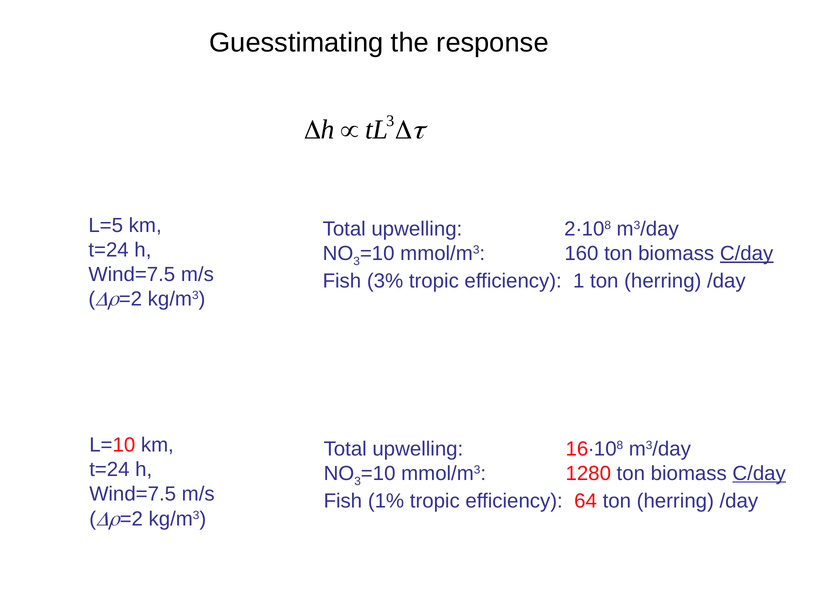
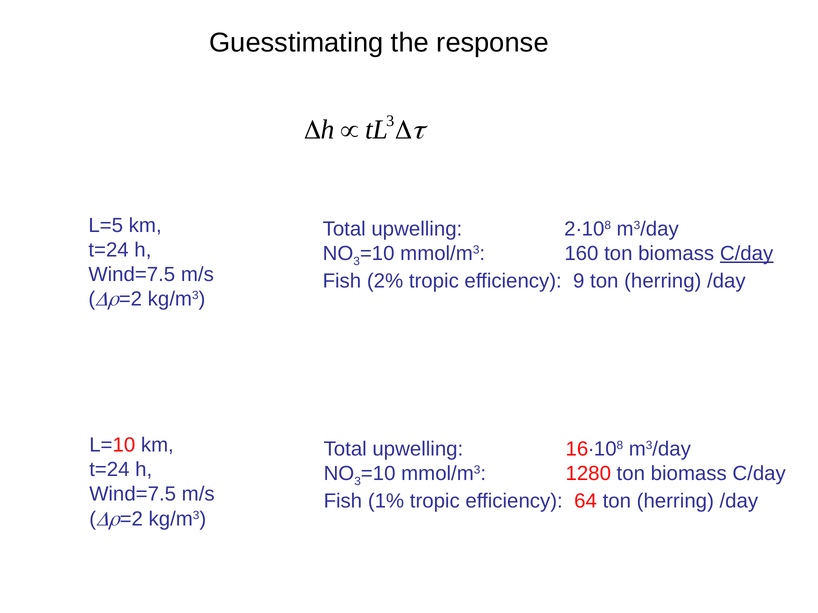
3%: 3% -> 2% (385, 281)
1: 1 -> 9 (579, 281)
C/day underline: present -> none (759, 474)
